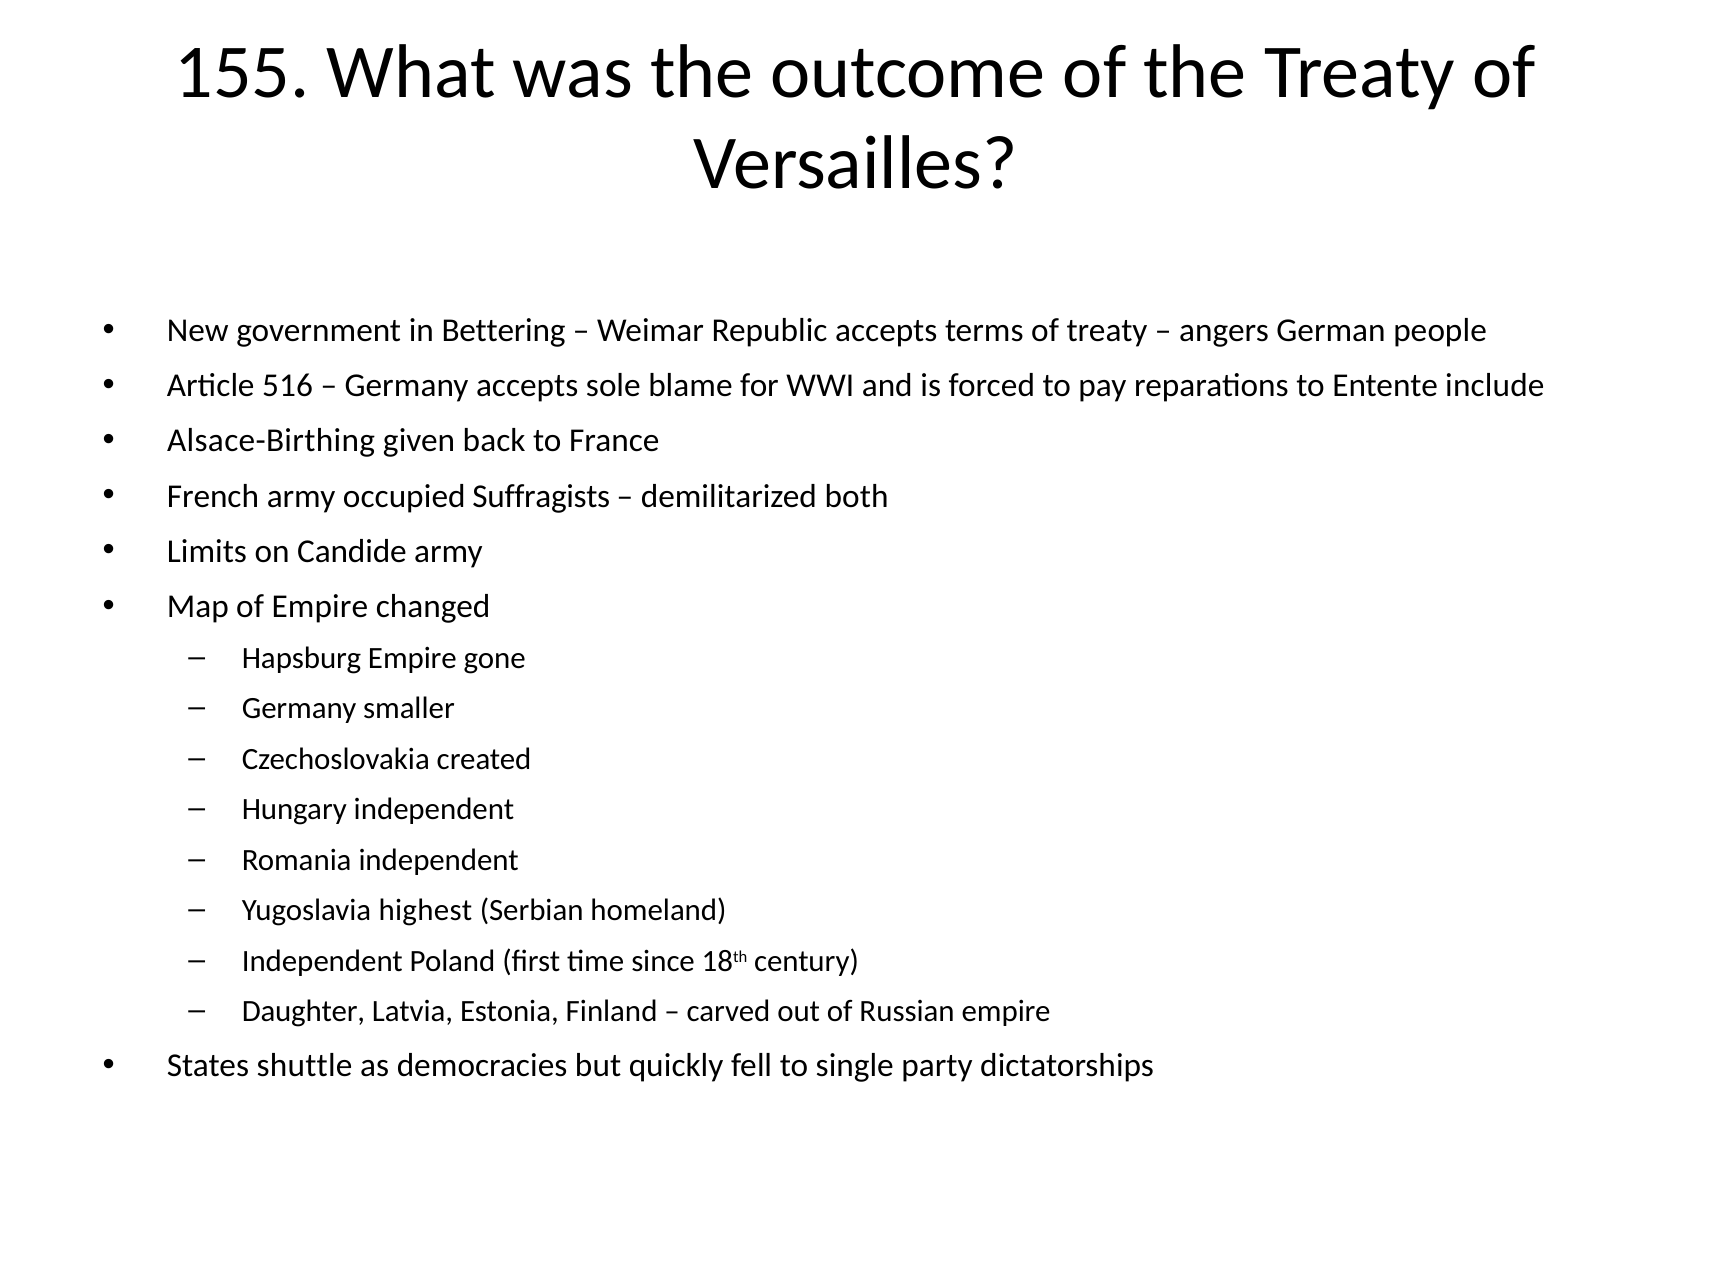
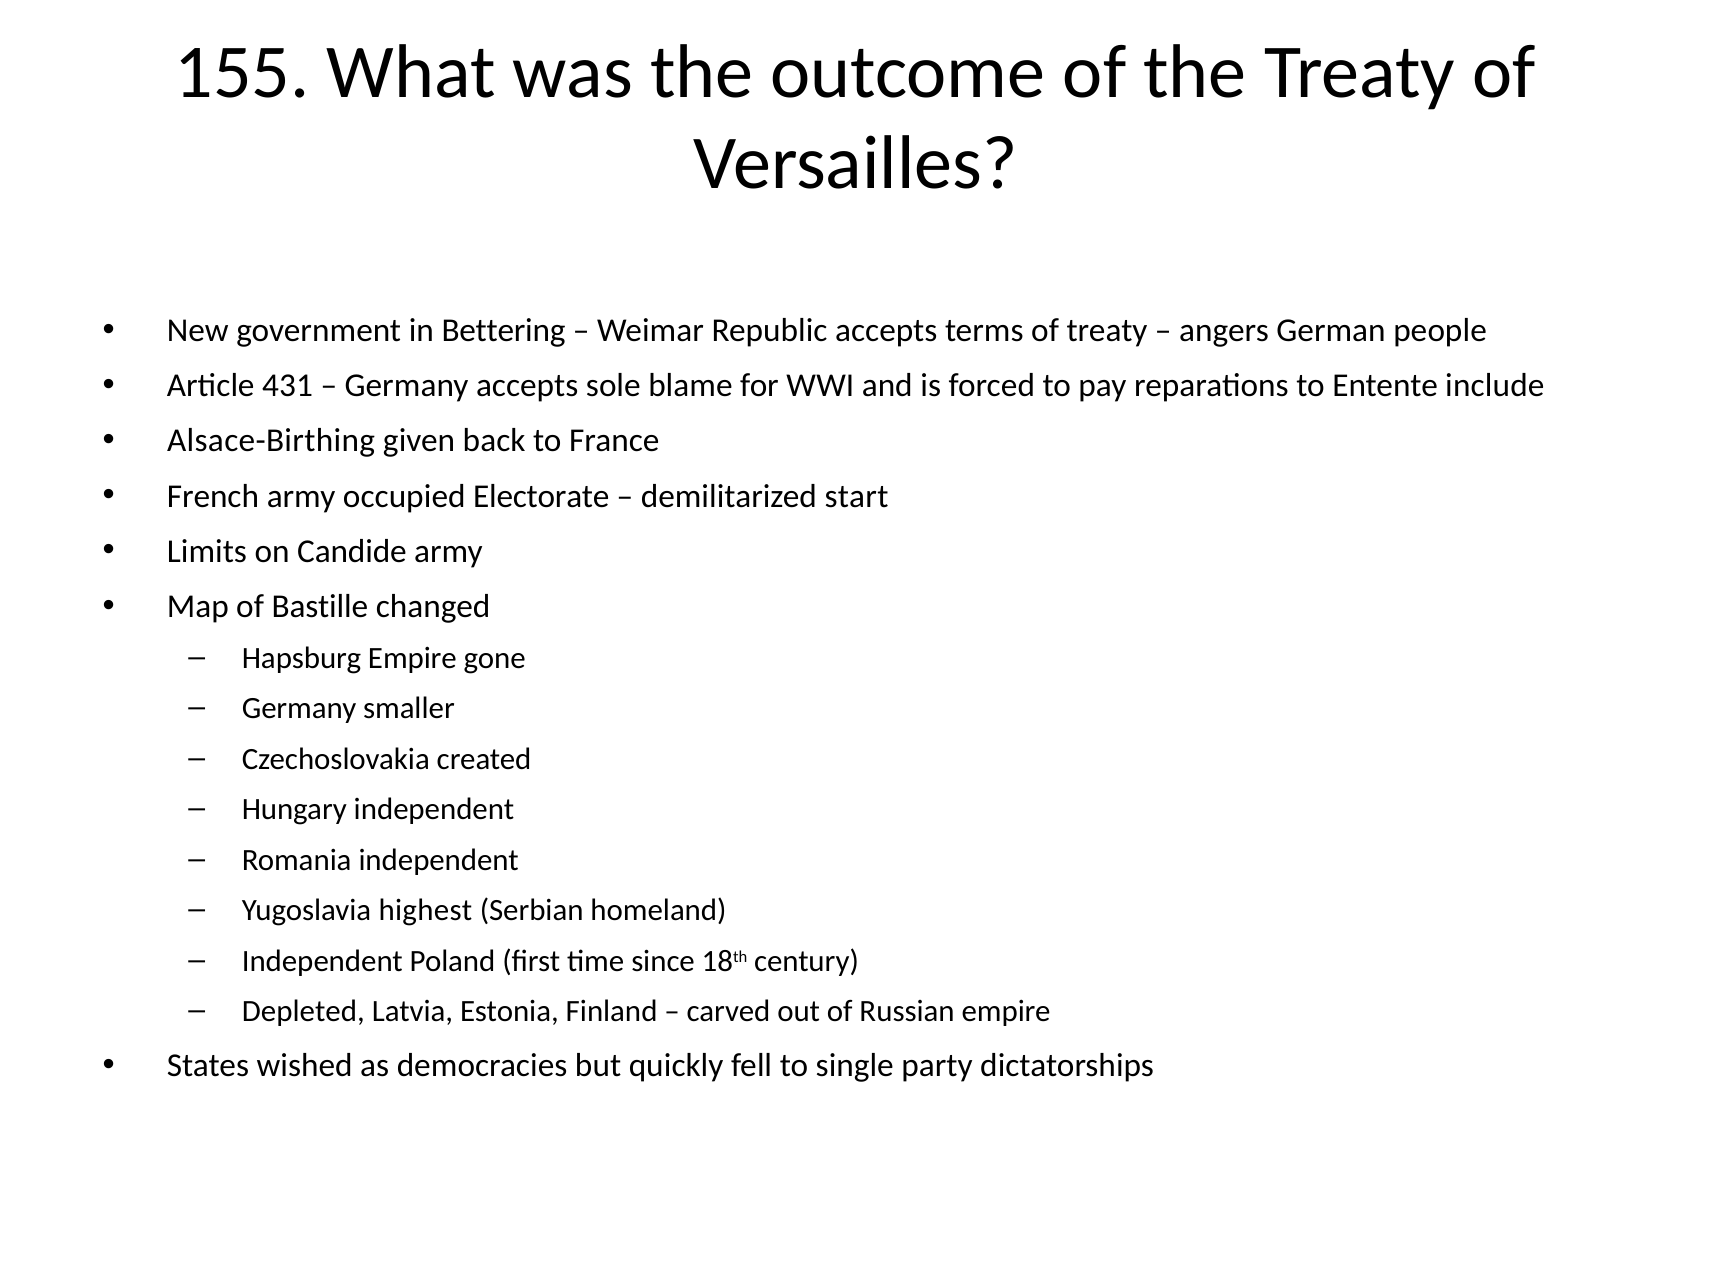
516: 516 -> 431 (288, 386)
Suffragists: Suffragists -> Electorate (541, 496)
both: both -> start (856, 496)
of Empire: Empire -> Bastille (320, 606)
Daughter: Daughter -> Depleted (303, 1012)
shuttle: shuttle -> wished (305, 1066)
